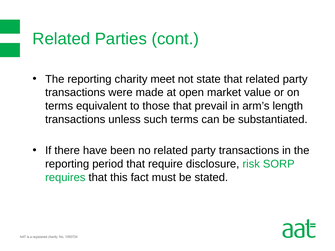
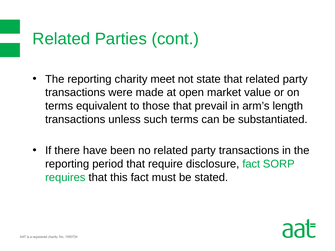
disclosure risk: risk -> fact (251, 164)
